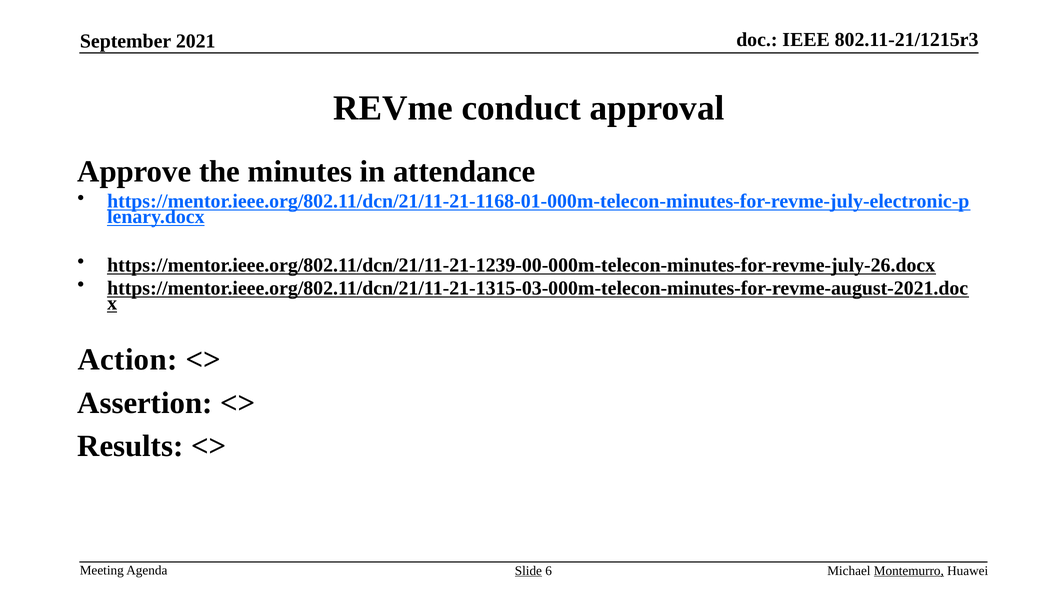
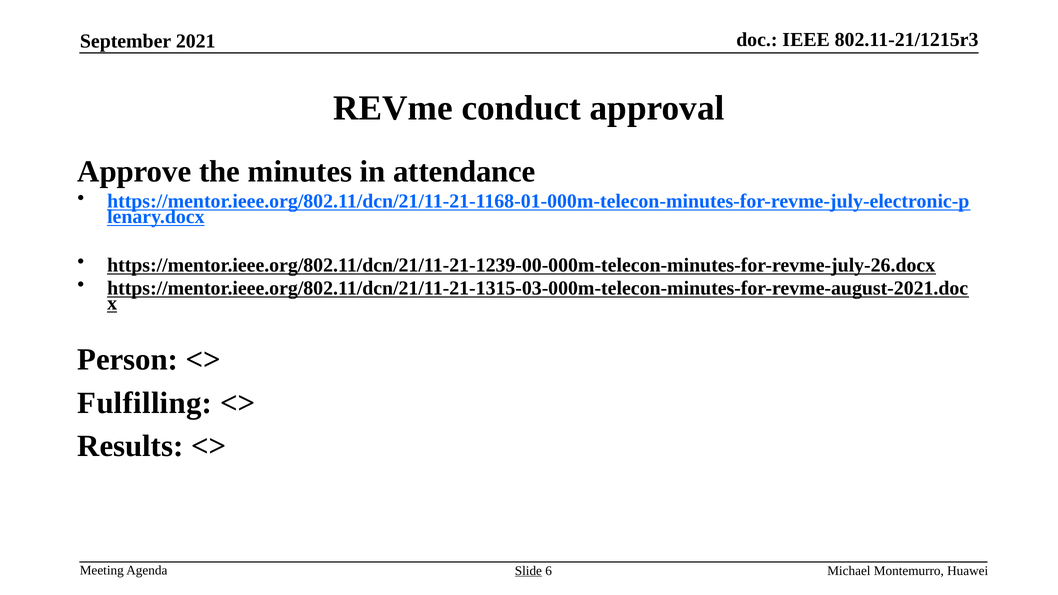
Action: Action -> Person (128, 360)
Assertion: Assertion -> Fulfilling (145, 403)
Montemurro underline: present -> none (909, 571)
